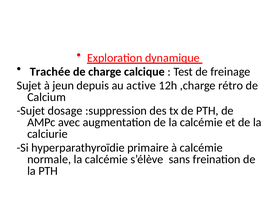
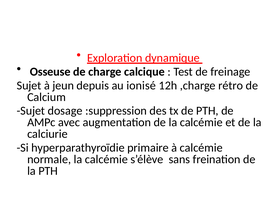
Trachée: Trachée -> Osseuse (50, 71)
active: active -> ionisé (141, 85)
